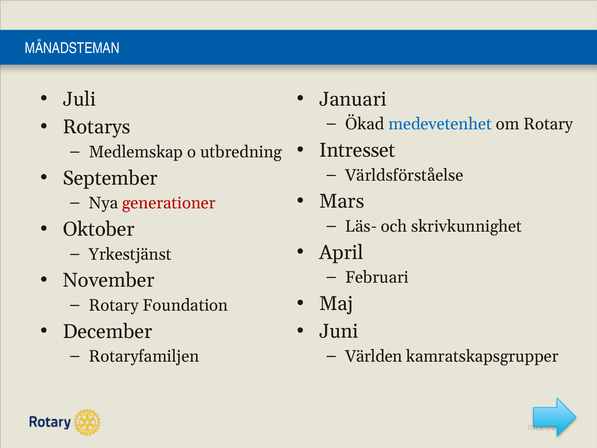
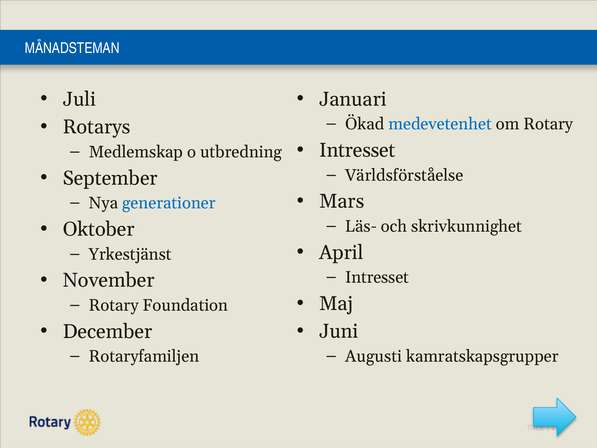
generationer colour: red -> blue (169, 203)
Februari: Februari -> Intresset (377, 277)
Världen: Världen -> Augusti (374, 356)
